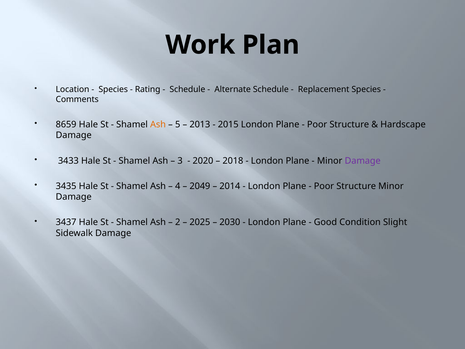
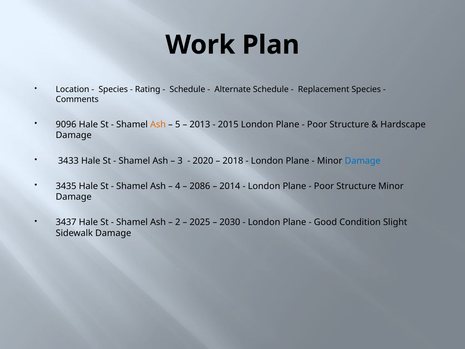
8659: 8659 -> 9096 (66, 124)
Damage colour: purple -> blue (363, 161)
2049: 2049 -> 2086 (200, 186)
